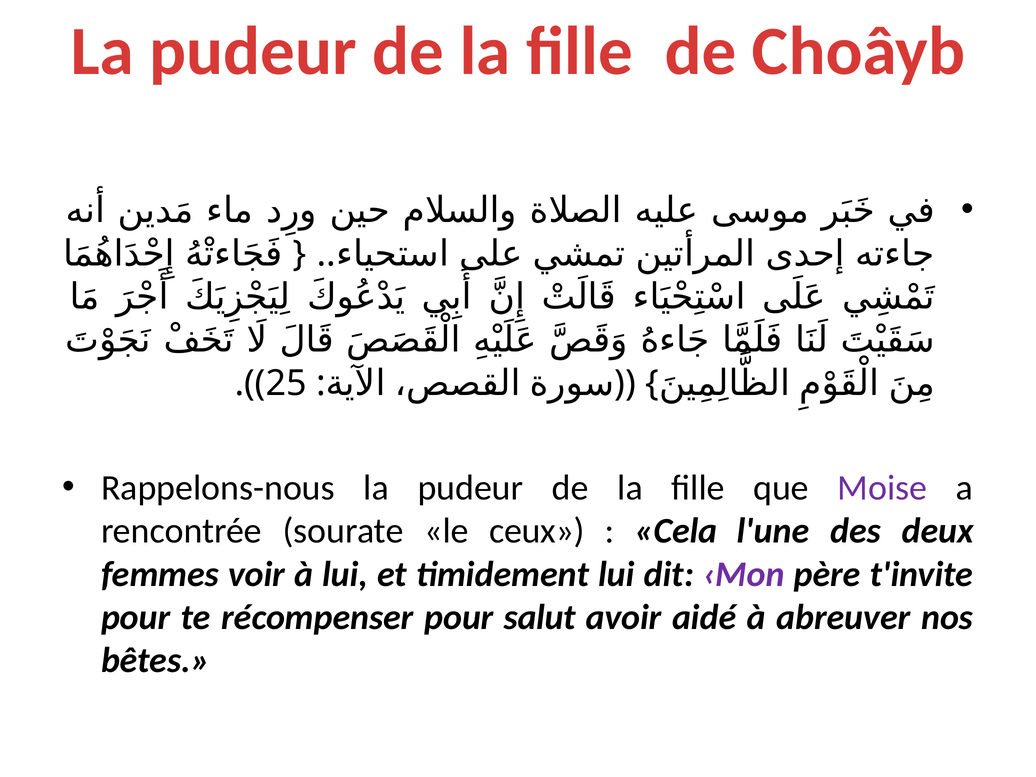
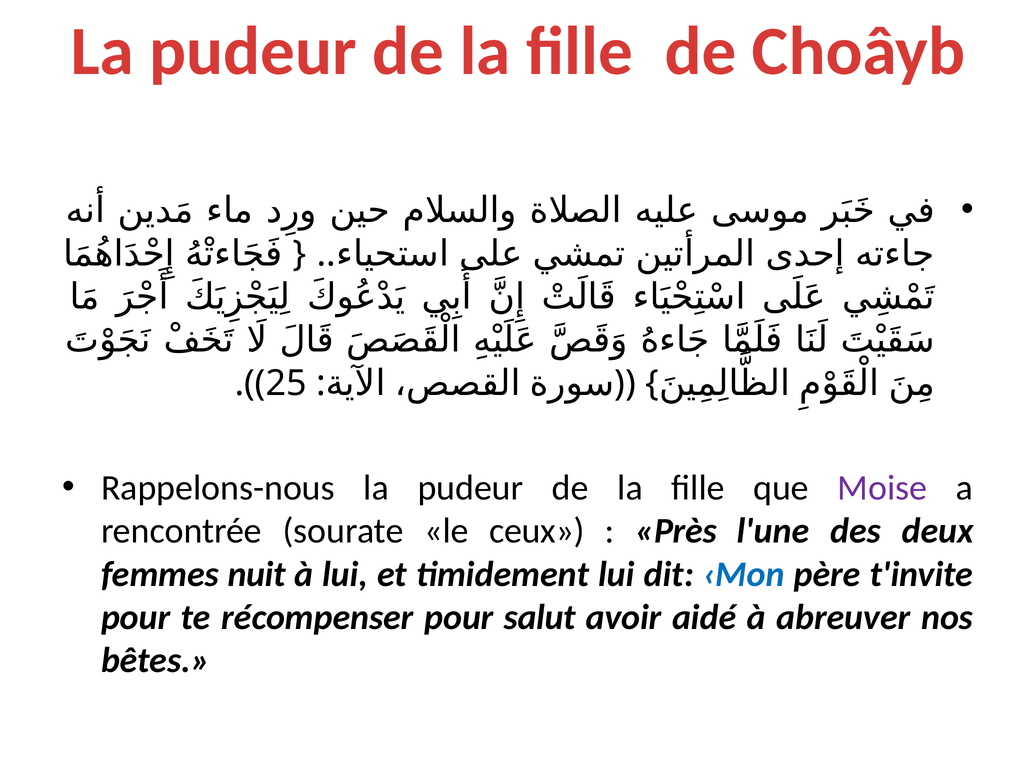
Cela: Cela -> Près (676, 531)
voir: voir -> nuit (257, 574)
‹Mon colour: purple -> blue (744, 574)
